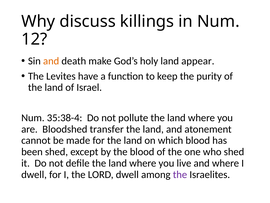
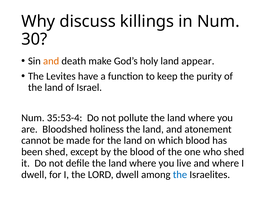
12: 12 -> 30 (34, 39)
35:38-4: 35:38-4 -> 35:53-4 (65, 117)
transfer: transfer -> holiness (107, 129)
the colour: purple -> blue (180, 174)
